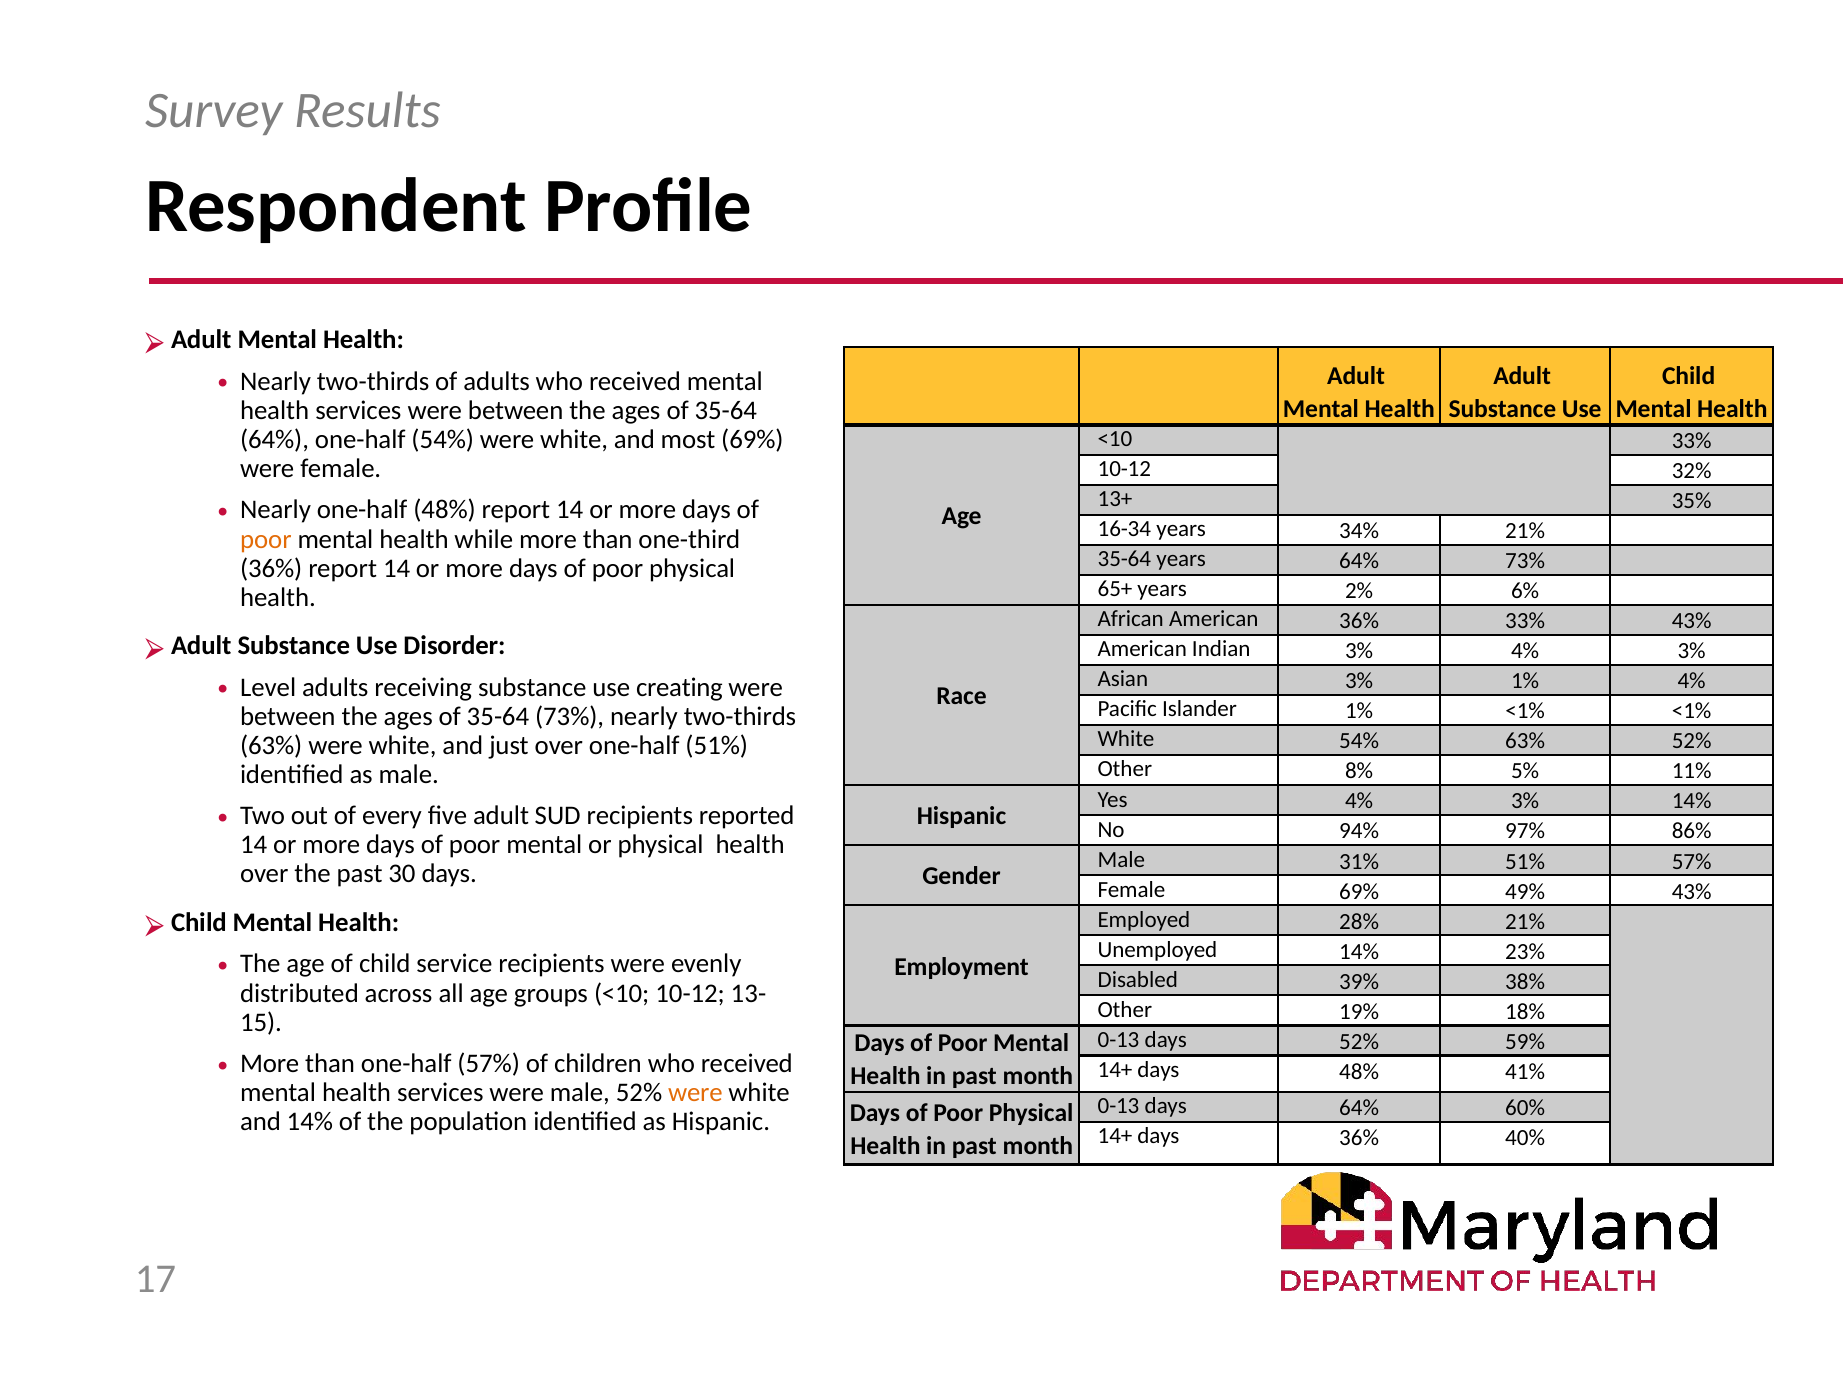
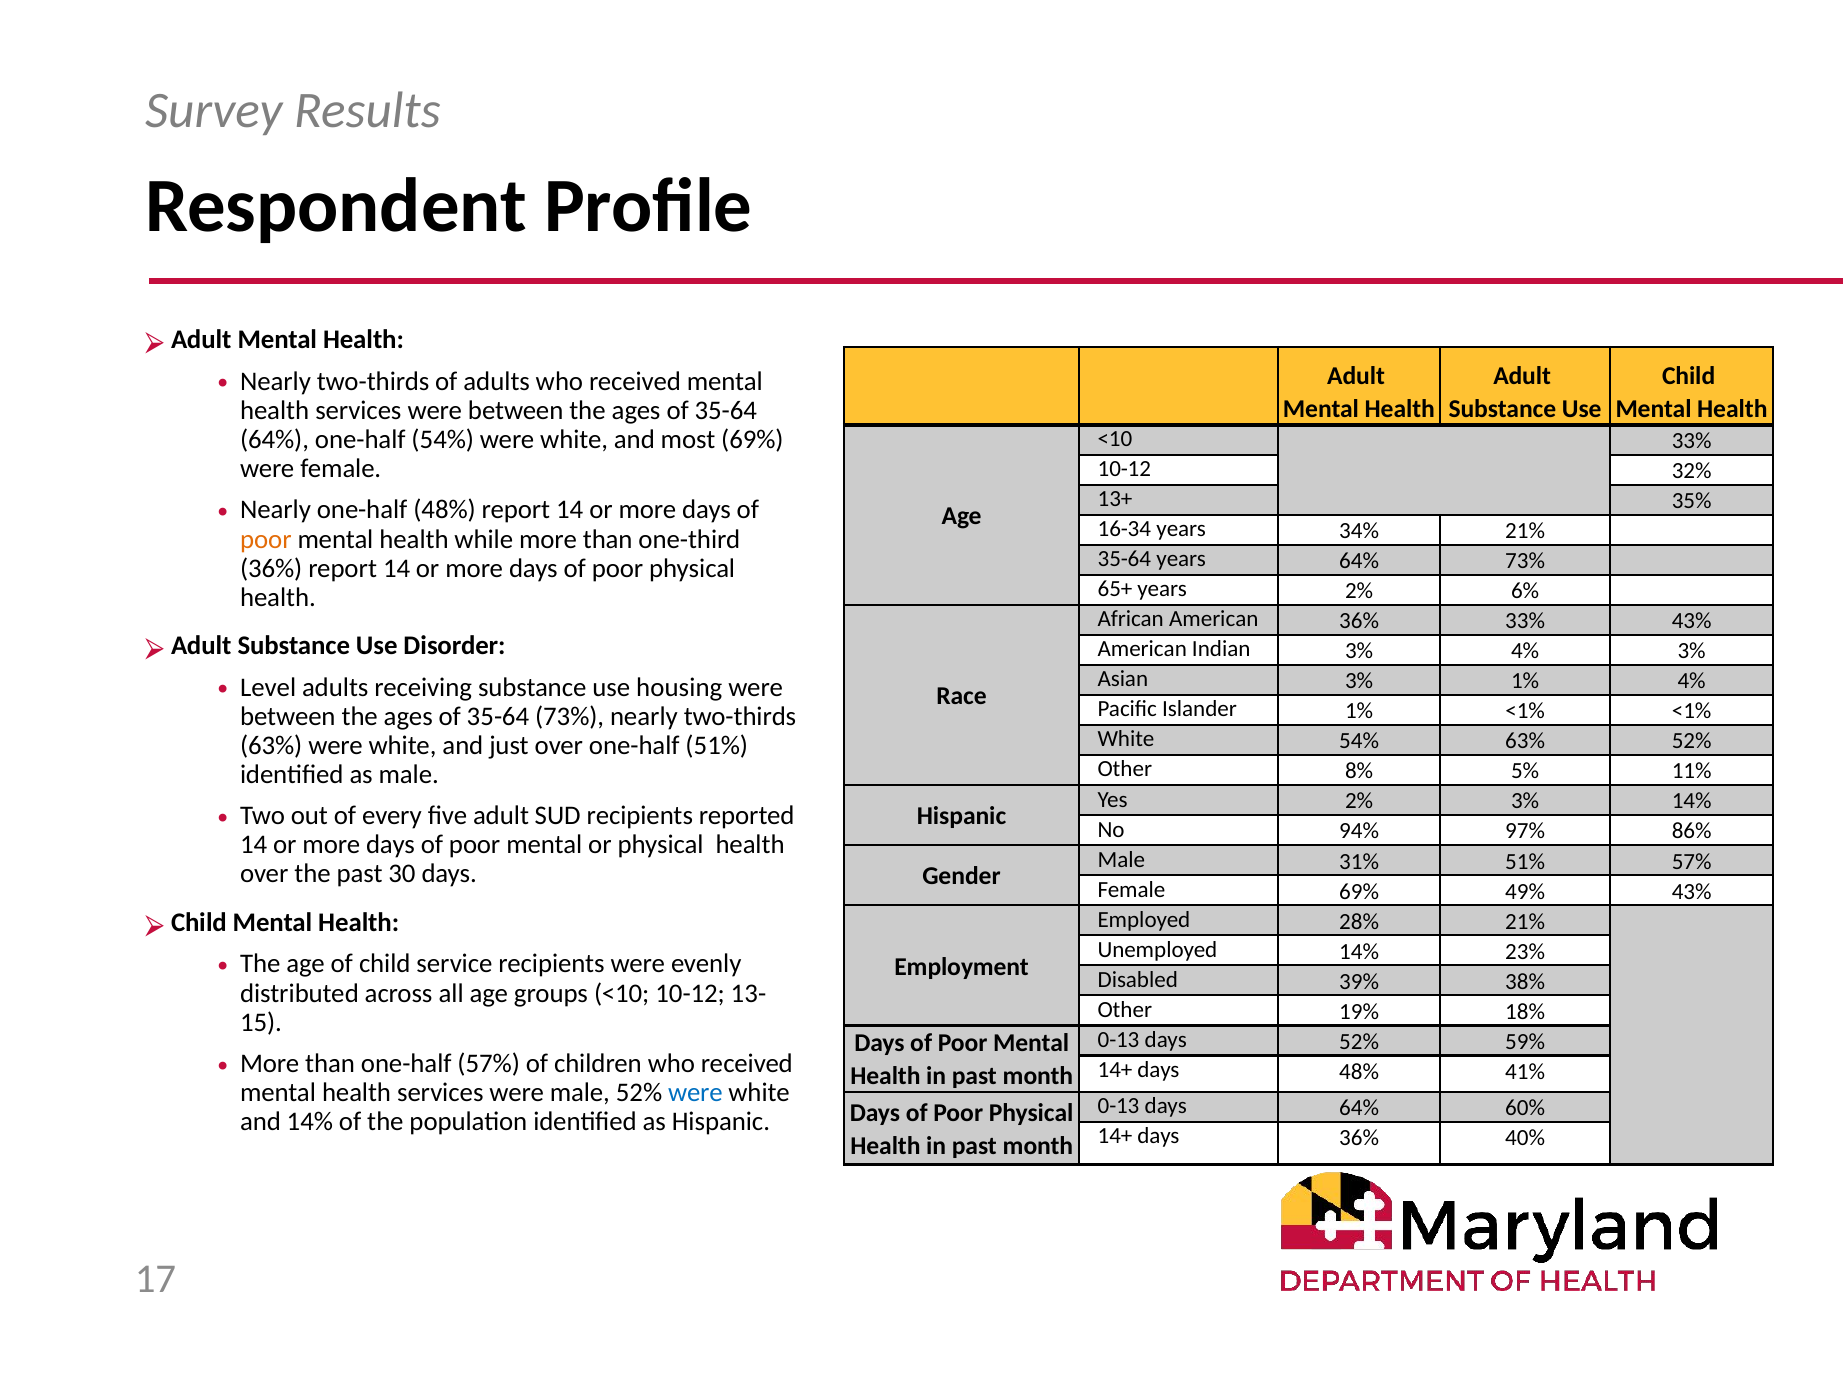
creating: creating -> housing (679, 687)
Yes 4%: 4% -> 2% (1359, 801)
were colour: orange -> blue (695, 1093)
